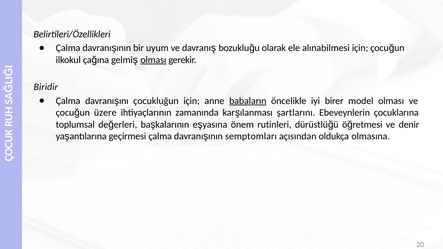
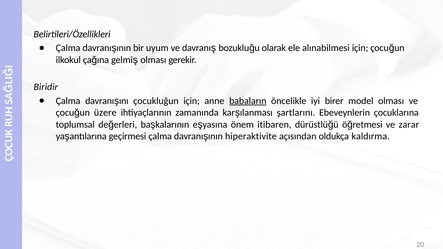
olması underline: present -> none (153, 60)
rutinleri: rutinleri -> itibaren (274, 125)
denir: denir -> zarar (409, 125)
semptomları: semptomları -> hiperaktivite (251, 136)
olmasına: olmasına -> kaldırma (371, 136)
